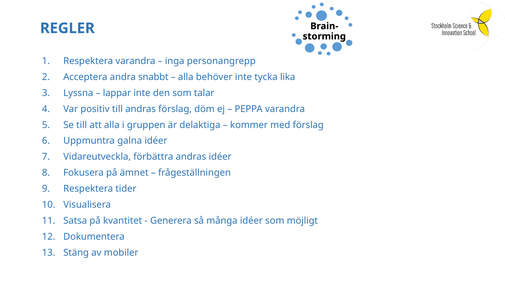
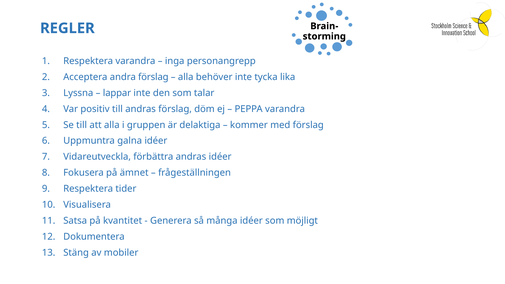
andra snabbt: snabbt -> förslag (153, 77)
